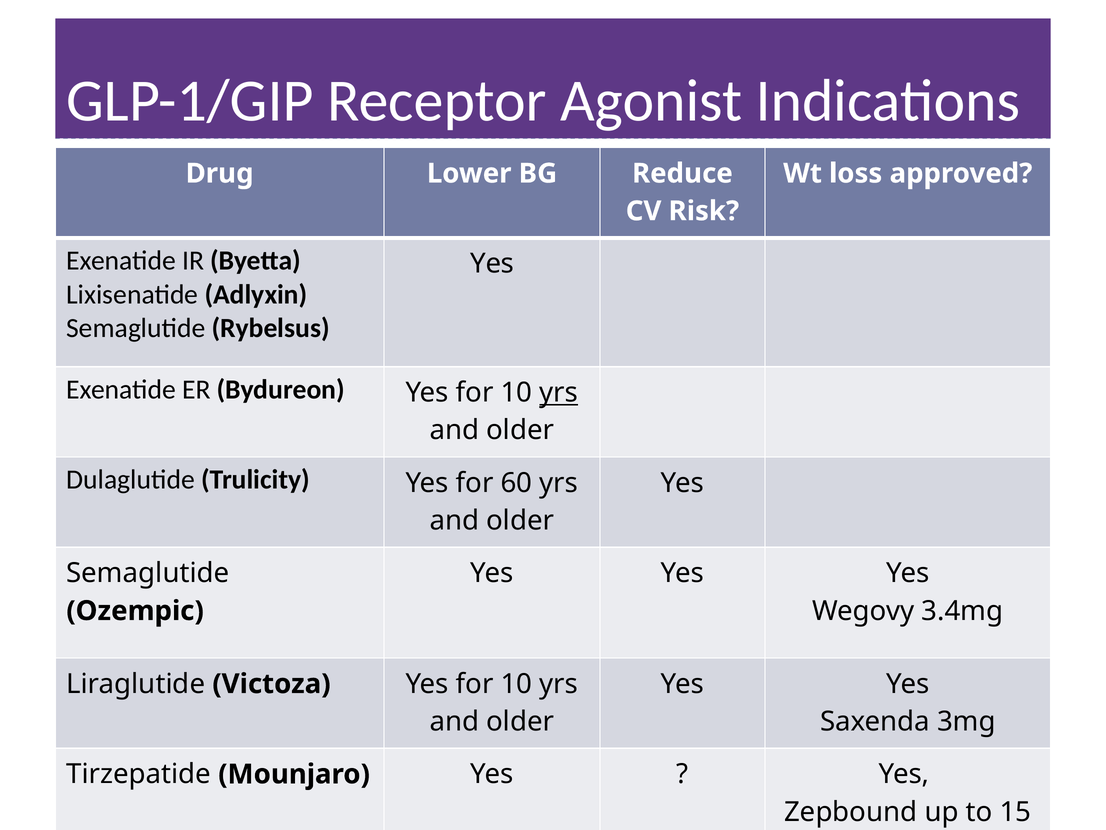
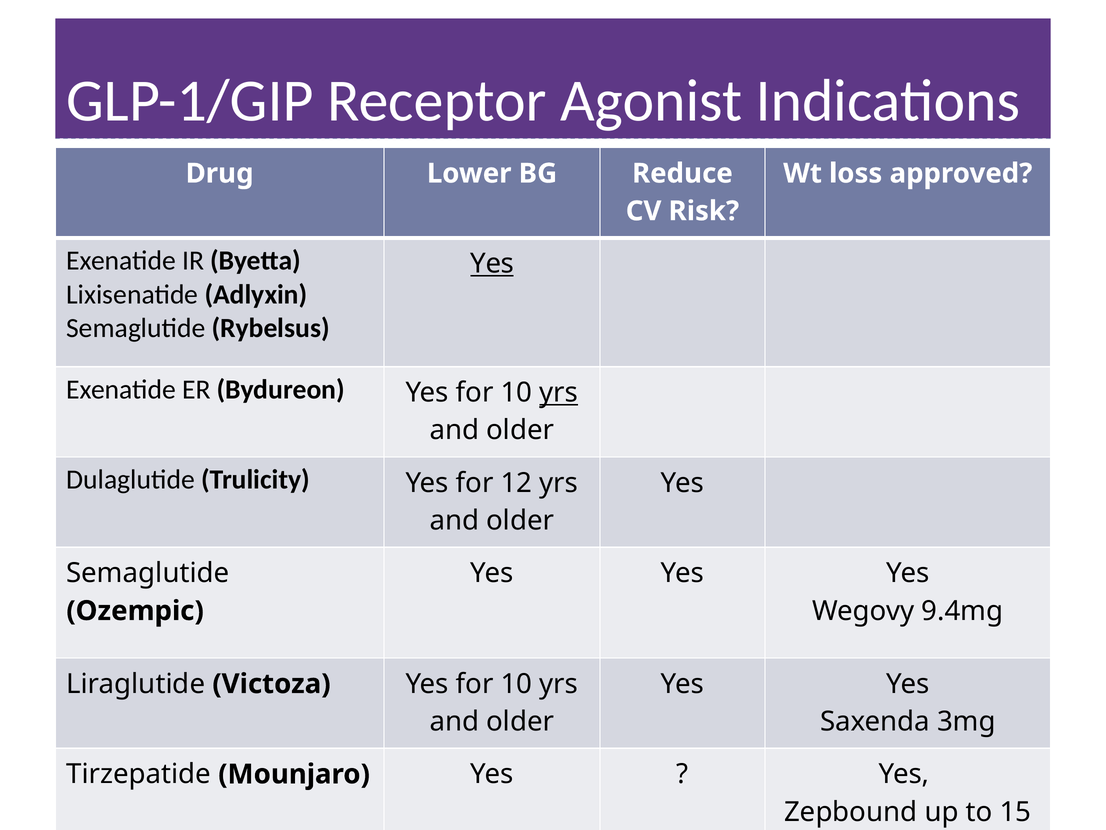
Yes underline: none -> present (492, 264)
60: 60 -> 12 (516, 483)
3.4mg: 3.4mg -> 9.4mg (962, 611)
